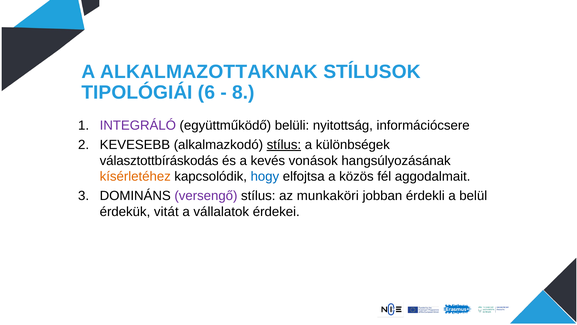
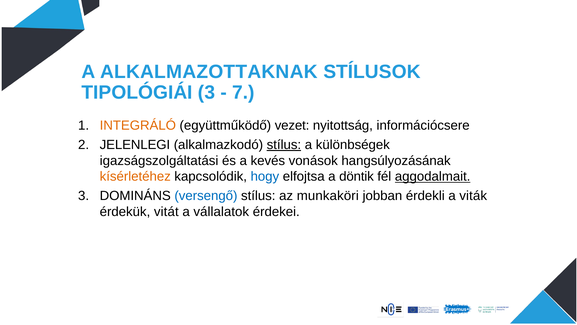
TIPOLÓGIÁI 6: 6 -> 3 (207, 92)
8: 8 -> 7 (243, 92)
INTEGRÁLÓ colour: purple -> orange (138, 125)
belüli: belüli -> vezet (292, 125)
KEVESEBB: KEVESEBB -> JELENLEGI (135, 145)
választottbíráskodás: választottbíráskodás -> igazságszolgáltatási (159, 161)
közös: közös -> döntik (357, 176)
aggodalmait underline: none -> present (433, 176)
versengő colour: purple -> blue (206, 196)
belül: belül -> viták (473, 196)
